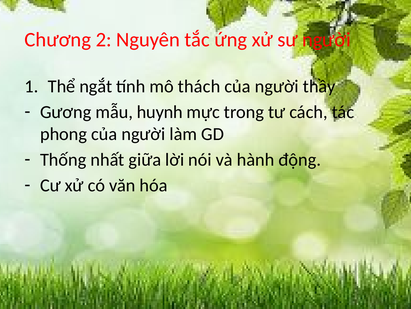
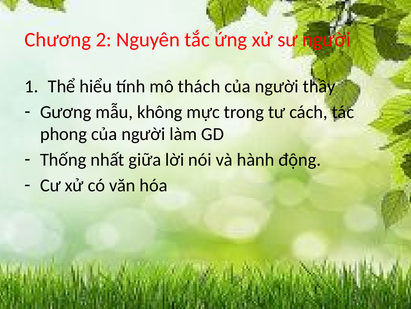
ngắt: ngắt -> hiểu (96, 86)
huynh: huynh -> không (160, 112)
